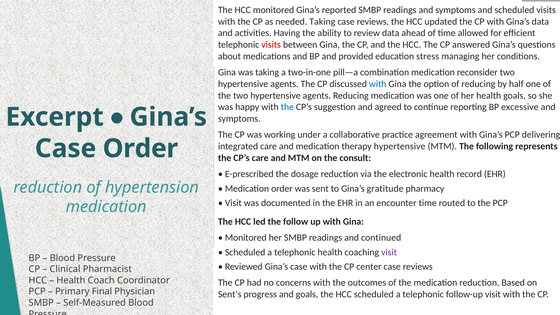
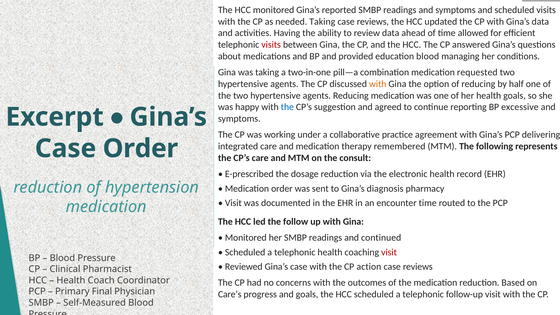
education stress: stress -> blood (428, 56)
reconsider: reconsider -> requested (477, 72)
with colour: blue -> orange (378, 84)
therapy hypertensive: hypertensive -> remembered (400, 146)
gratitude: gratitude -> diagnosis (385, 189)
visit colour: purple -> red (389, 252)
center: center -> action (369, 267)
Sent’s: Sent’s -> Care’s (230, 294)
